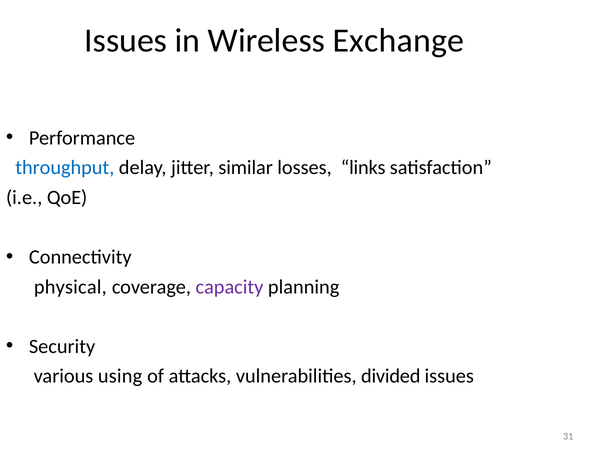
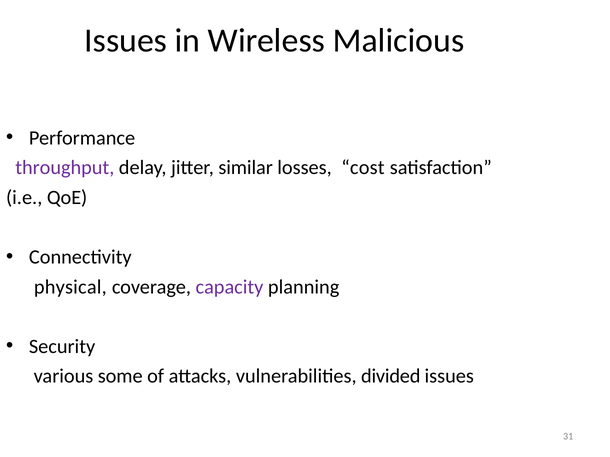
Exchange: Exchange -> Malicious (398, 40)
throughput colour: blue -> purple (65, 168)
links: links -> cost (363, 168)
using: using -> some (120, 377)
